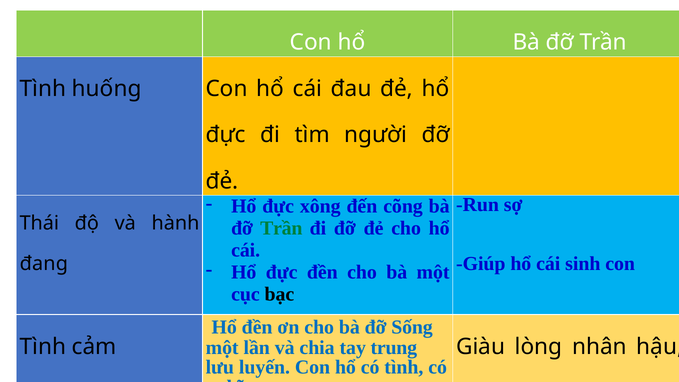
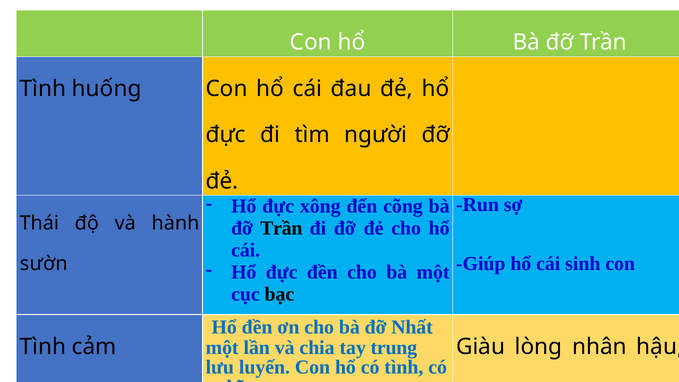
Trần colour: green -> black (281, 228)
đang: đang -> sườn (44, 264)
Sống: Sống -> Nhất (412, 327)
